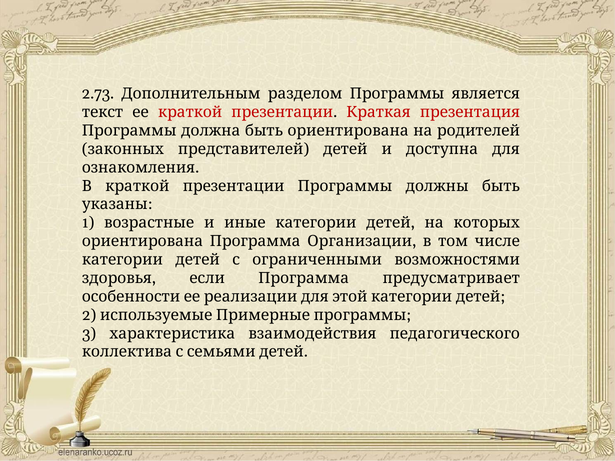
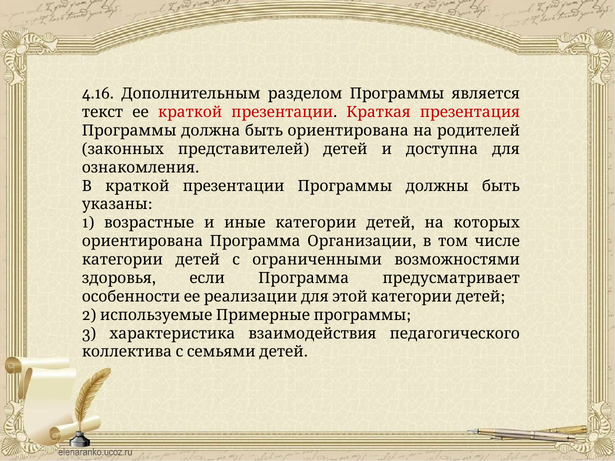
2.73: 2.73 -> 4.16 (98, 94)
